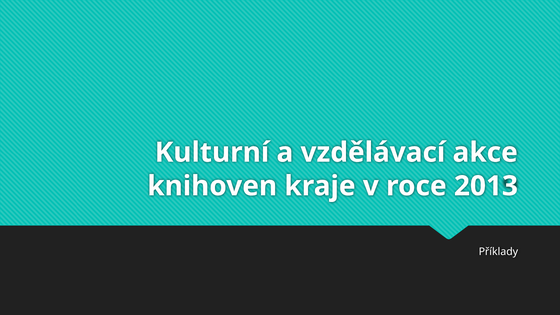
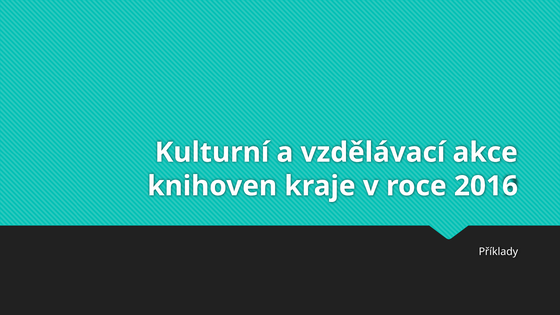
2013: 2013 -> 2016 (486, 186)
